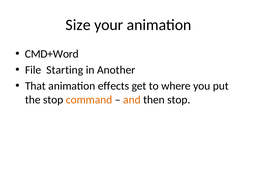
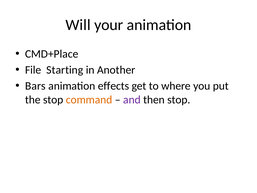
Size: Size -> Will (78, 25)
CMD+Word: CMD+Word -> CMD+Place (52, 54)
That: That -> Bars (35, 86)
and colour: orange -> purple (132, 100)
